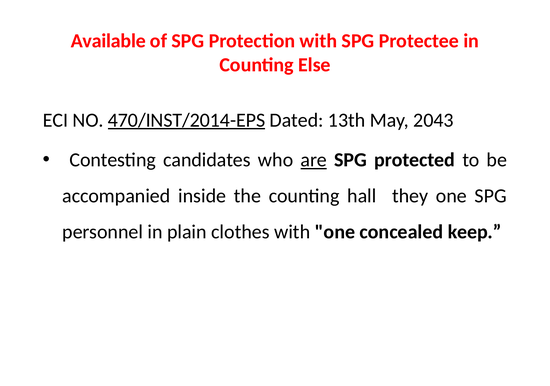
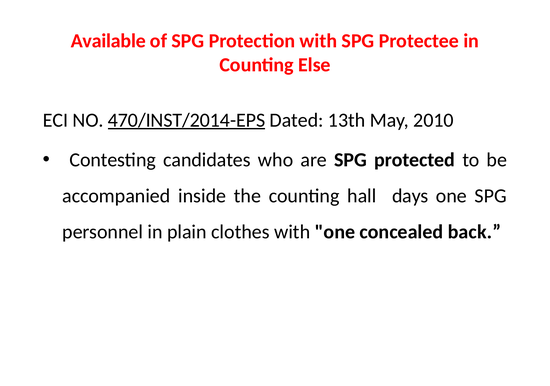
2043: 2043 -> 2010 (433, 120)
are underline: present -> none (314, 160)
they: they -> days (410, 196)
keep: keep -> back (474, 232)
